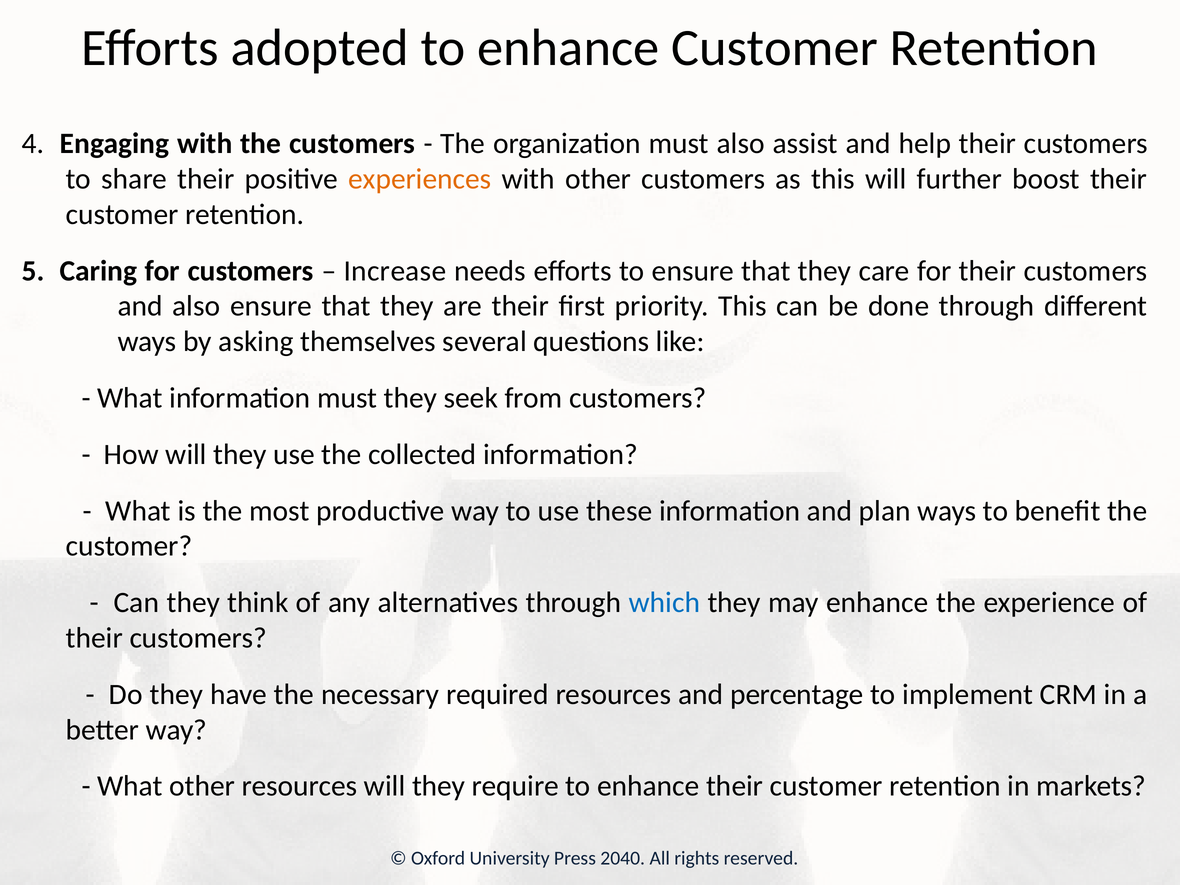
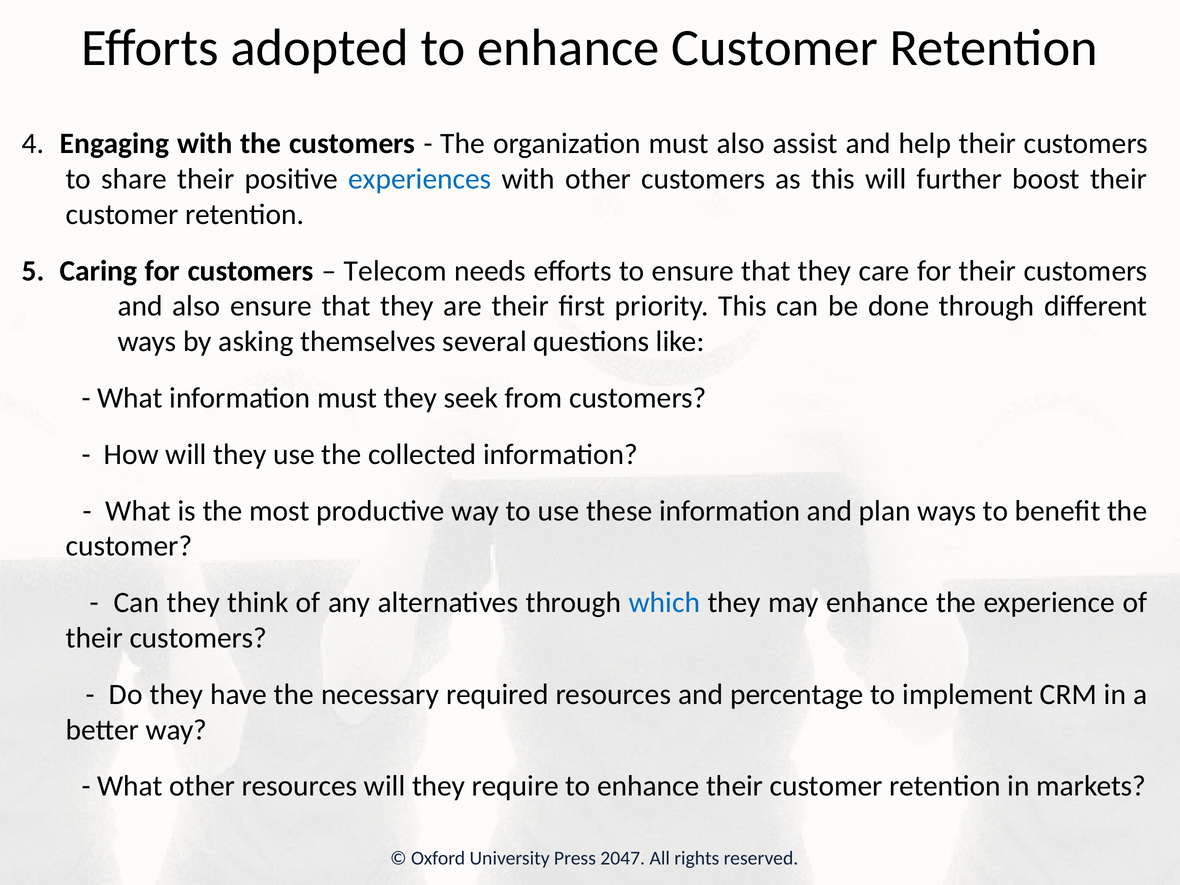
experiences colour: orange -> blue (420, 179)
Increase: Increase -> Telecom (395, 271)
2040: 2040 -> 2047 (623, 858)
